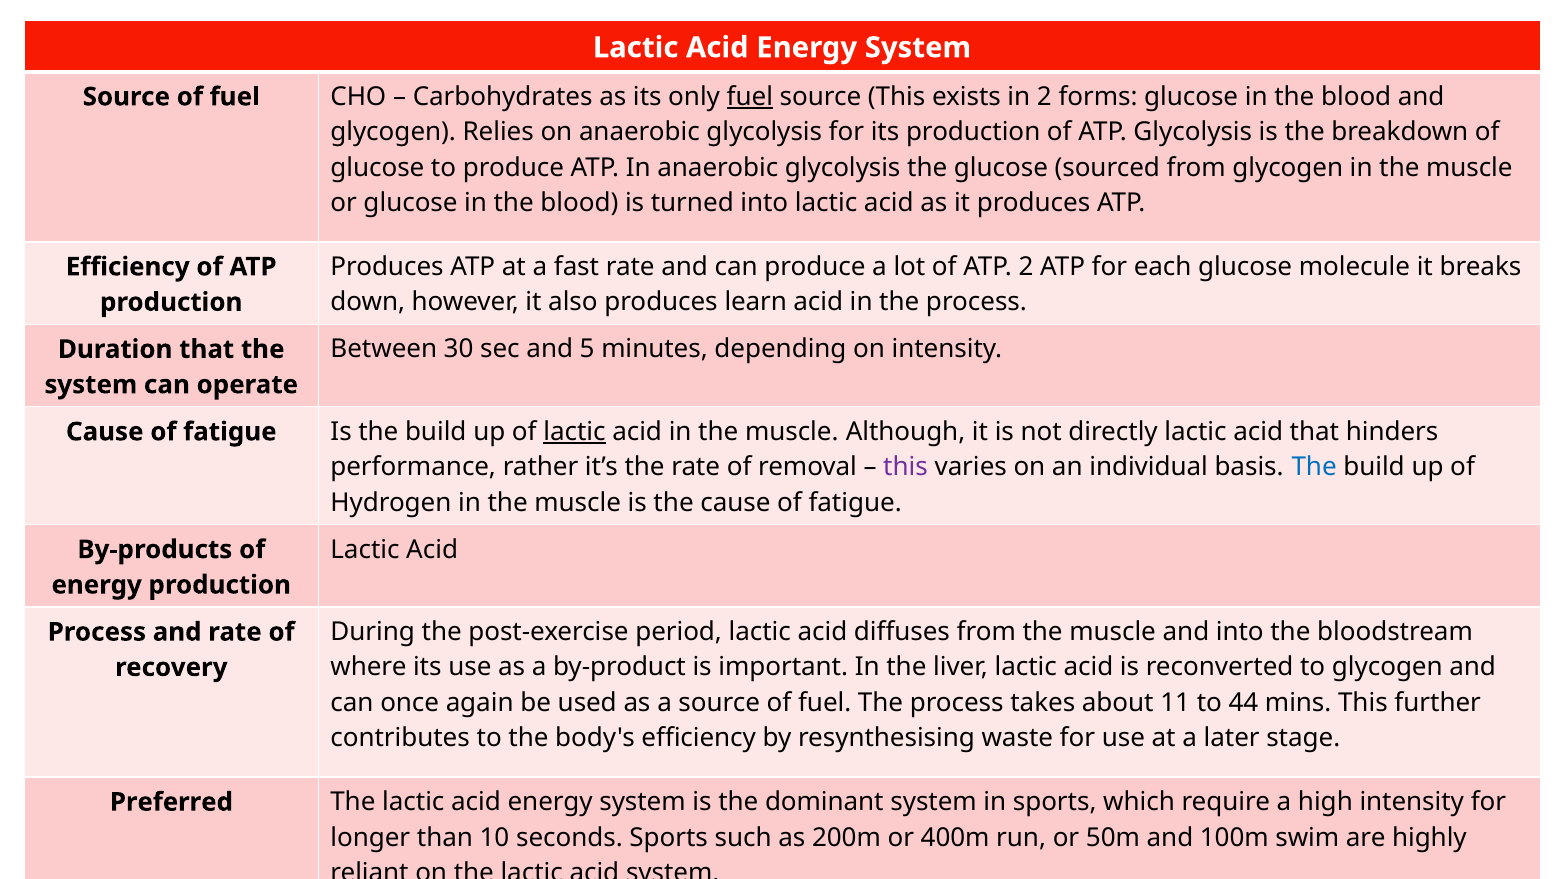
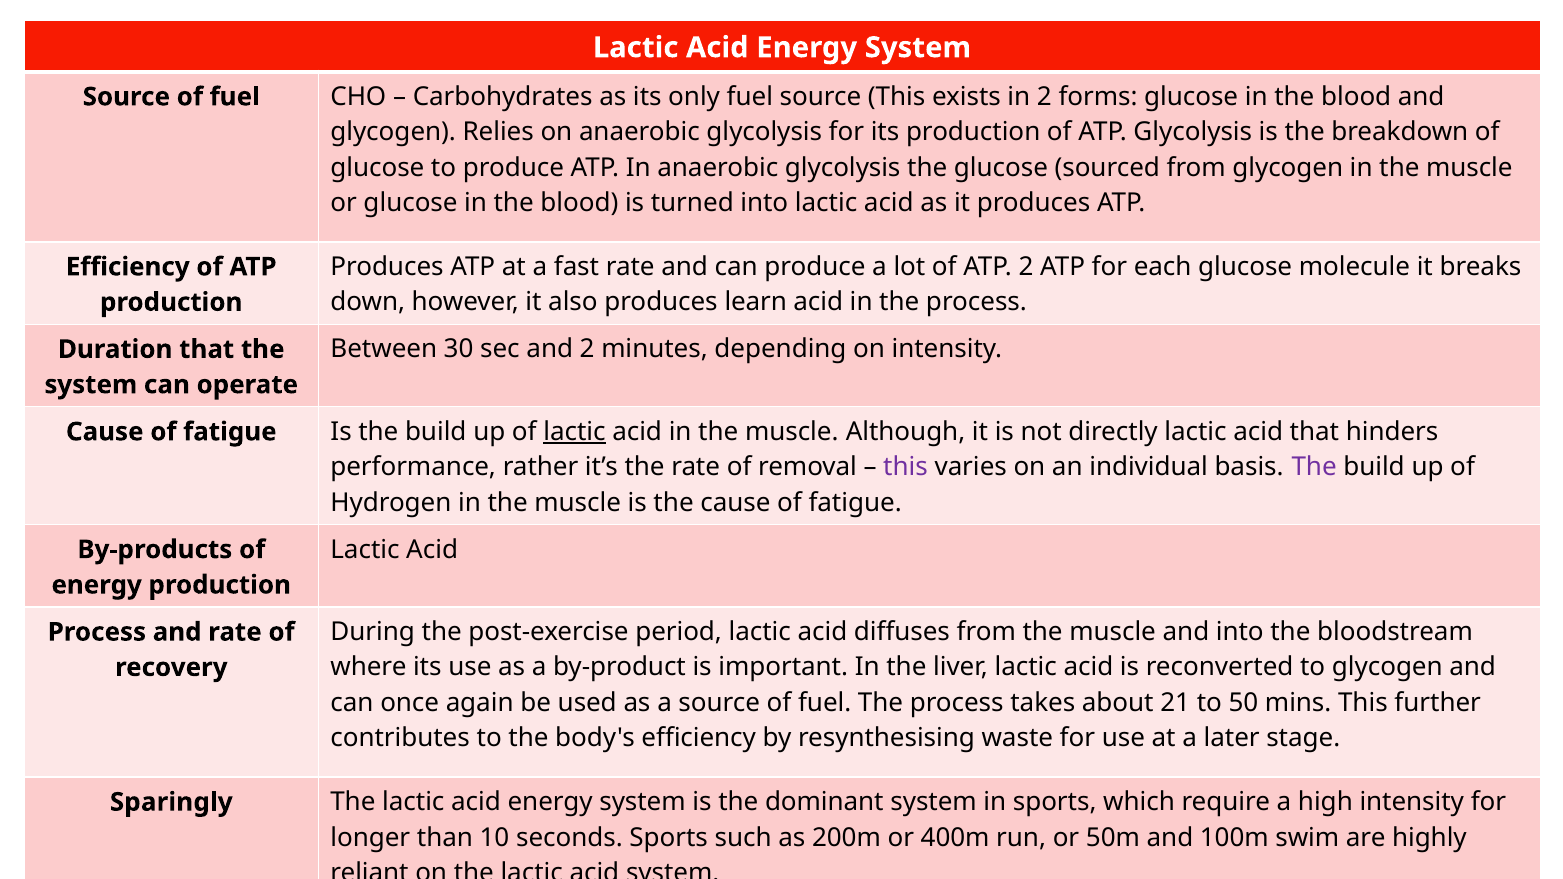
fuel underline: present -> none (750, 97)
and 5: 5 -> 2 (587, 349)
The colour: blue -> purple (1314, 467)
11: 11 -> 21 (1175, 703)
44: 44 -> 50 (1243, 703)
Preferred: Preferred -> Sparingly (171, 802)
